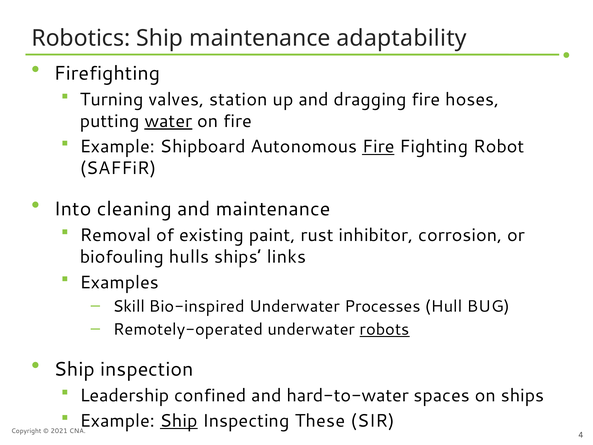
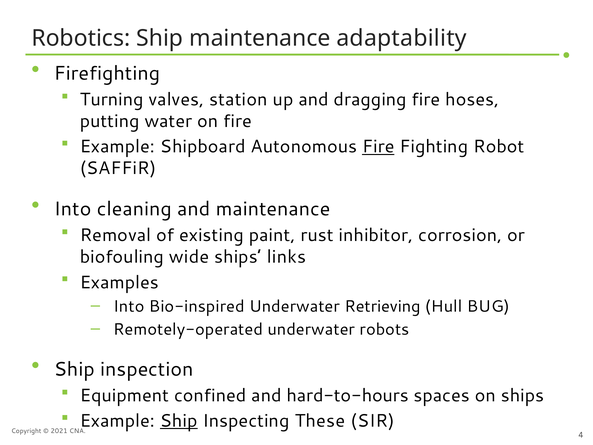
water underline: present -> none (168, 121)
hulls: hulls -> wide (189, 257)
Skill: Skill -> Into (129, 306)
Processes: Processes -> Retrieving (382, 306)
robots underline: present -> none (385, 329)
Leadership: Leadership -> Equipment (124, 395)
hard-to-water: hard-to-water -> hard-to-hours (348, 395)
